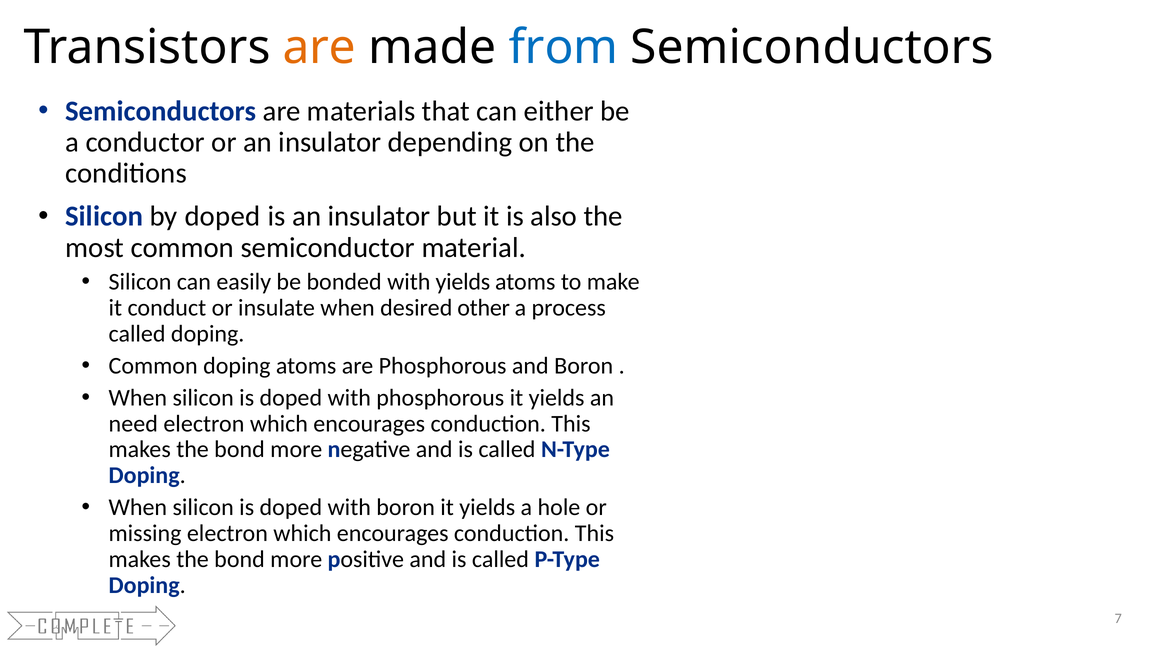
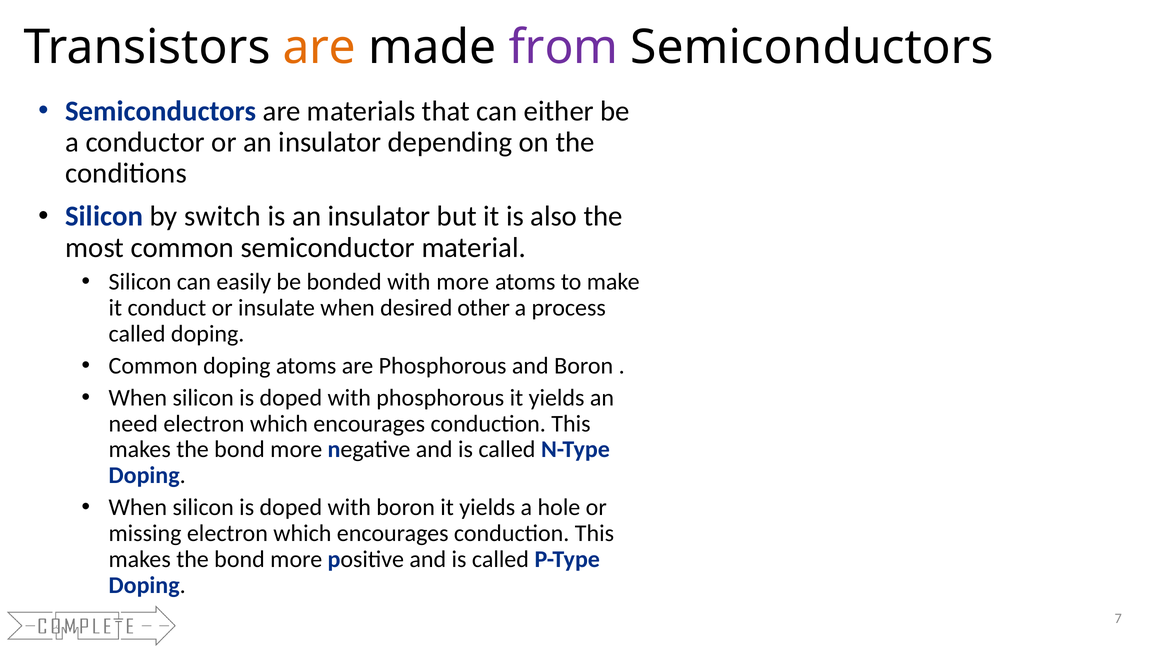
from colour: blue -> purple (563, 48)
by doped: doped -> switch (223, 216)
with yields: yields -> more (463, 282)
